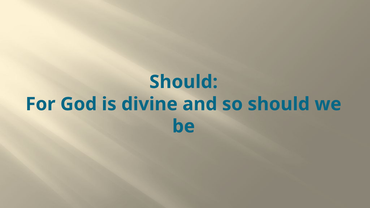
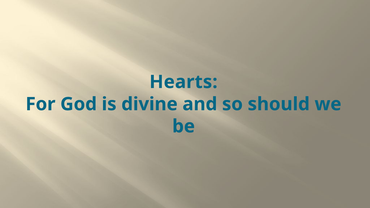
Should: Should -> Hearts (183, 82)
